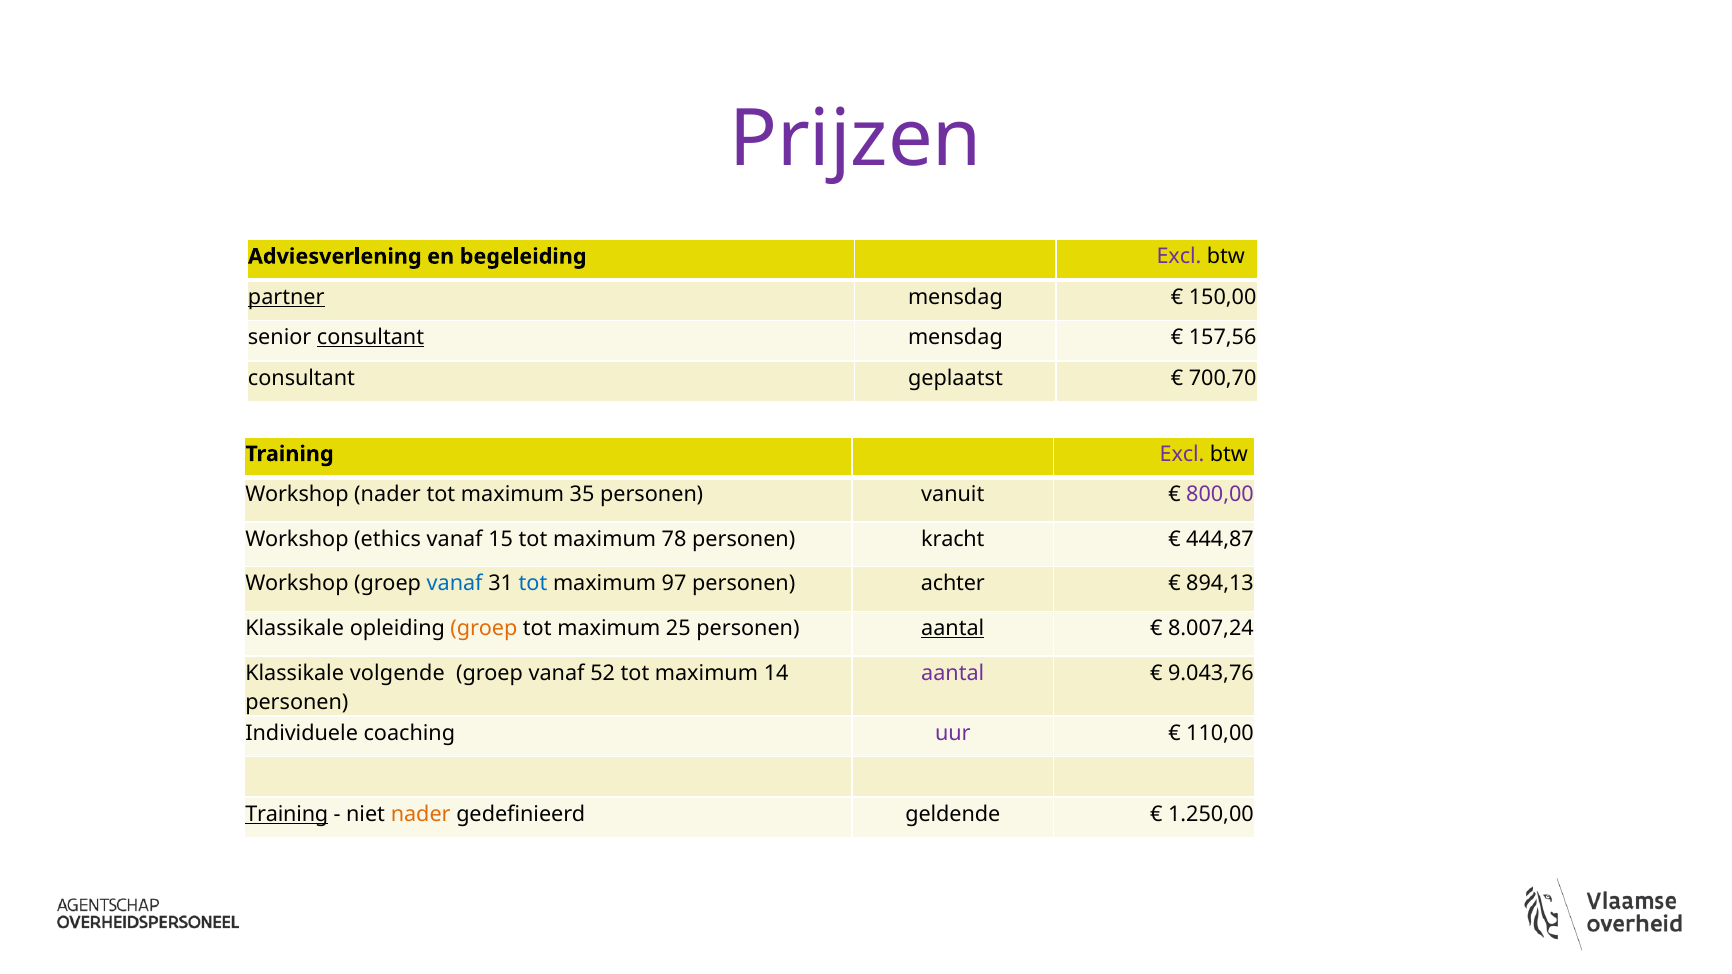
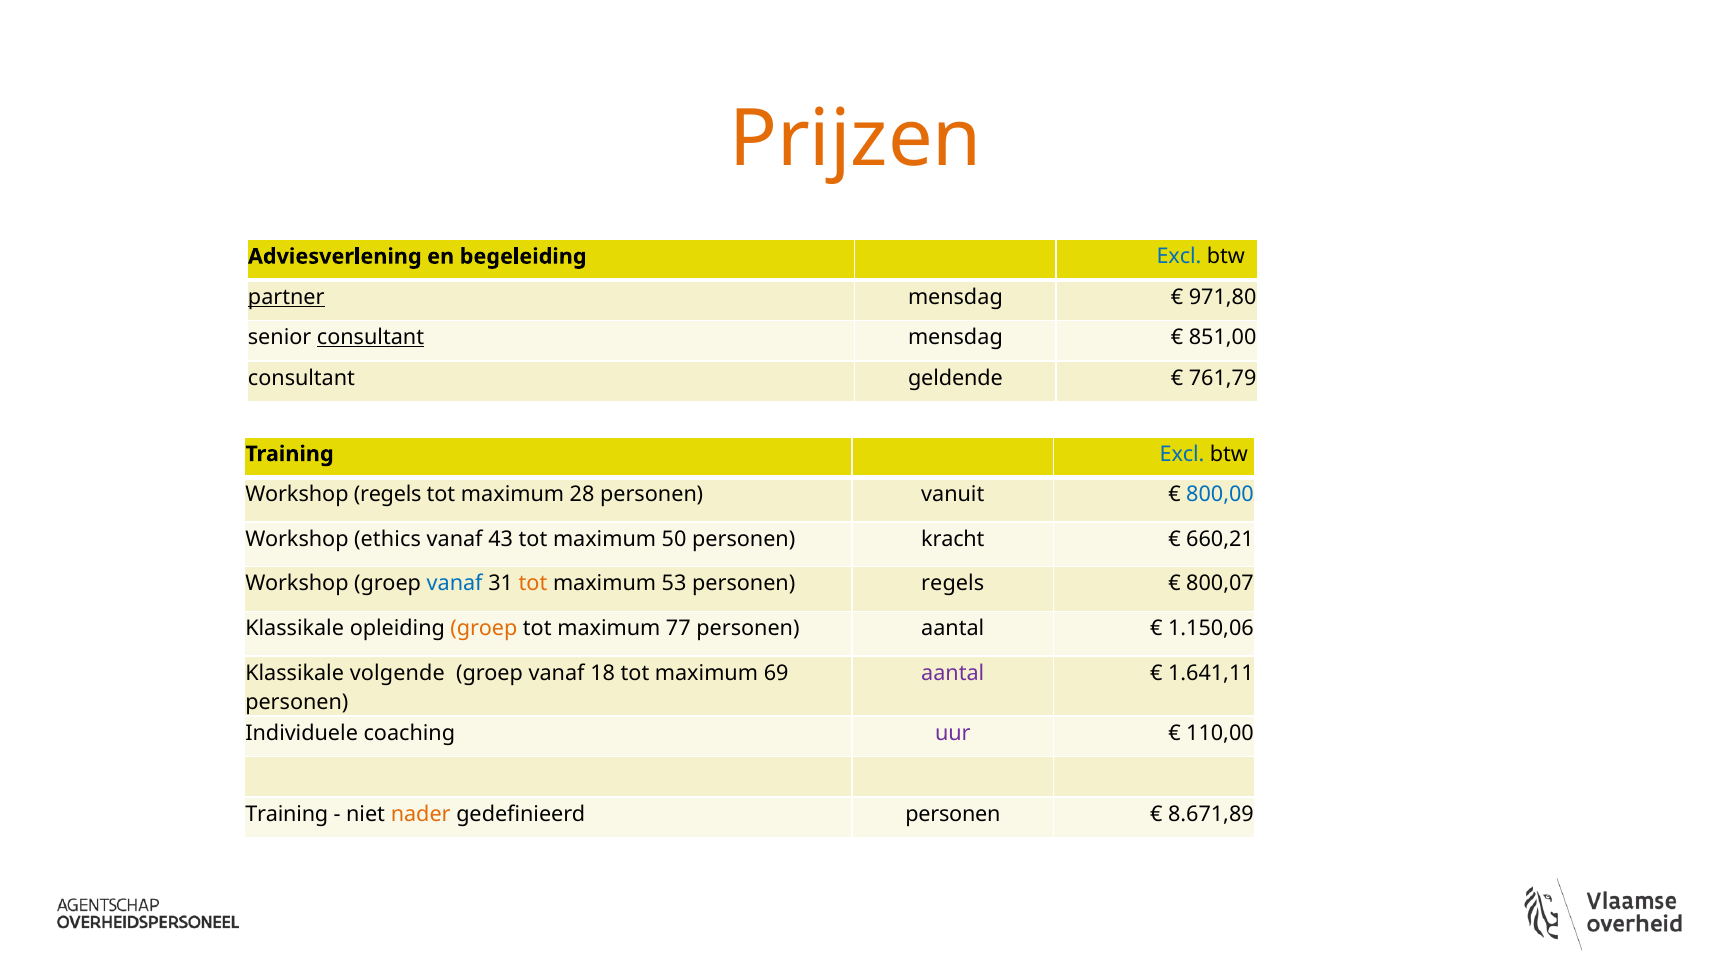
Prijzen colour: purple -> orange (856, 139)
Excl colour: purple -> blue (1179, 257)
150,00: 150,00 -> 971,80 (1223, 297)
157,56: 157,56 -> 851,00 (1223, 338)
geplaatst: geplaatst -> geldende (955, 378)
700,70: 700,70 -> 761,79 (1223, 378)
Excl colour: purple -> blue (1182, 454)
Workshop nader: nader -> regels (388, 495)
35: 35 -> 28 (582, 495)
800,00 colour: purple -> blue (1220, 495)
15: 15 -> 43 (501, 539)
78: 78 -> 50 (674, 539)
444,87: 444,87 -> 660,21 (1220, 539)
tot colour: blue -> orange (533, 584)
97: 97 -> 53 (674, 584)
personen achter: achter -> regels (953, 584)
894,13: 894,13 -> 800,07 (1220, 584)
25: 25 -> 77 (678, 629)
aantal underline: present -> none (953, 629)
8.007,24: 8.007,24 -> 1.150,06 (1211, 629)
52: 52 -> 18 (603, 673)
14: 14 -> 69 (776, 673)
9.043,76: 9.043,76 -> 1.641,11 (1211, 673)
Training underline: present -> none (287, 814)
gedefinieerd geldende: geldende -> personen (953, 814)
1.250,00: 1.250,00 -> 8.671,89 (1211, 814)
